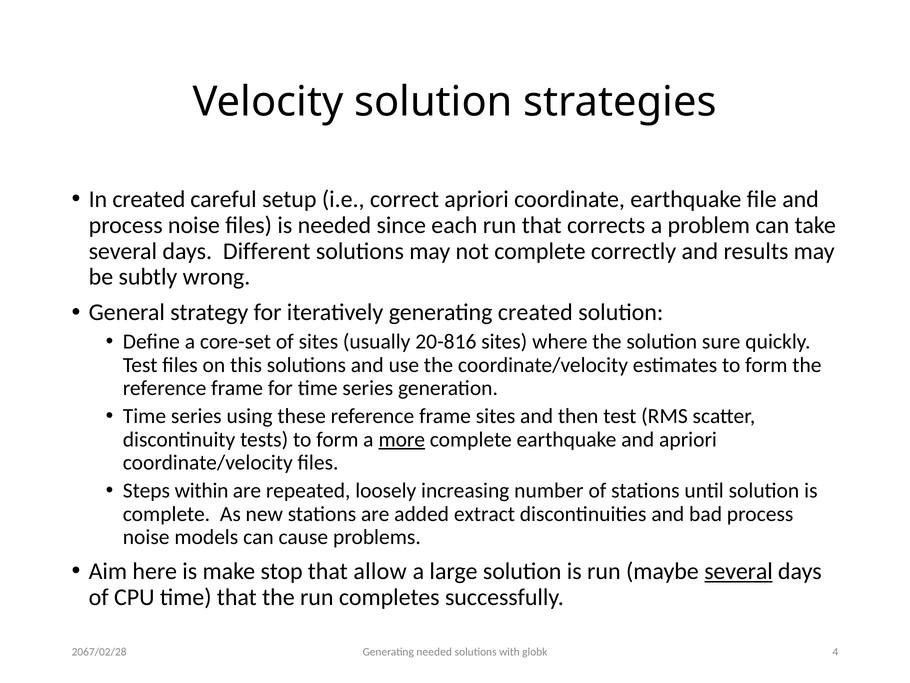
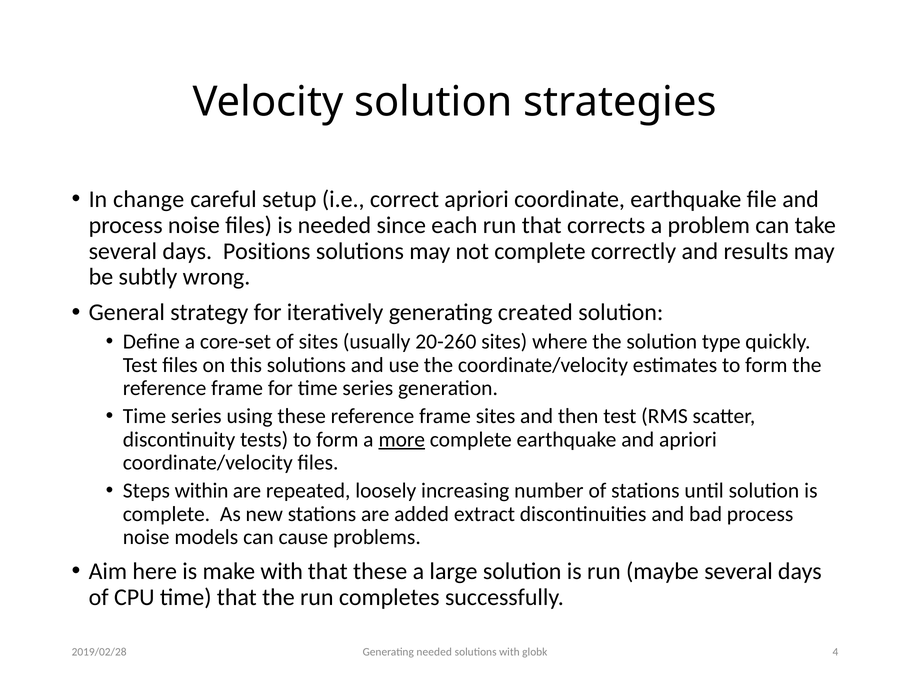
In created: created -> change (149, 199)
Different: Different -> Positions (267, 251)
20-816: 20-816 -> 20-260 (446, 342)
sure: sure -> type (721, 342)
make stop: stop -> with (282, 571)
that allow: allow -> these (380, 571)
several underline: present -> none (739, 571)
2067/02/28: 2067/02/28 -> 2019/02/28 (99, 652)
